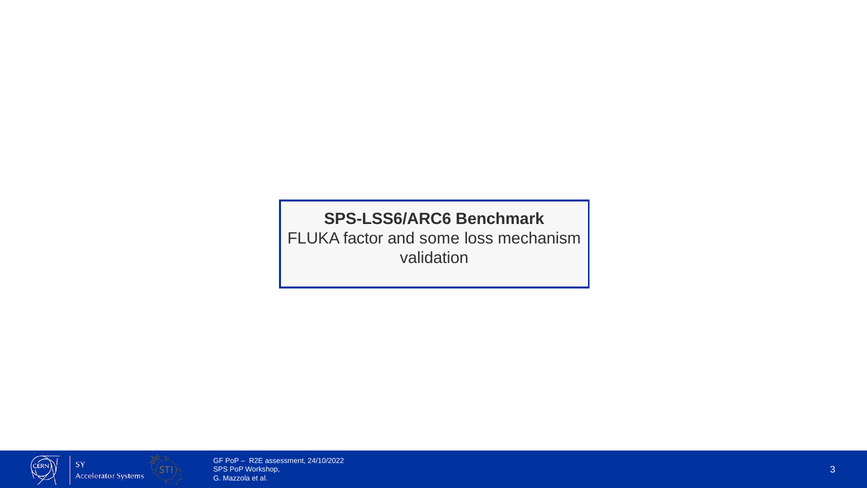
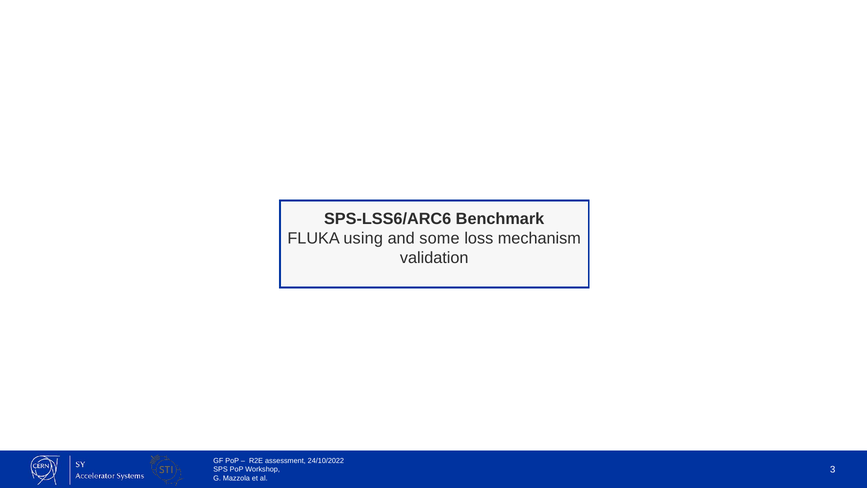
factor: factor -> using (363, 238)
